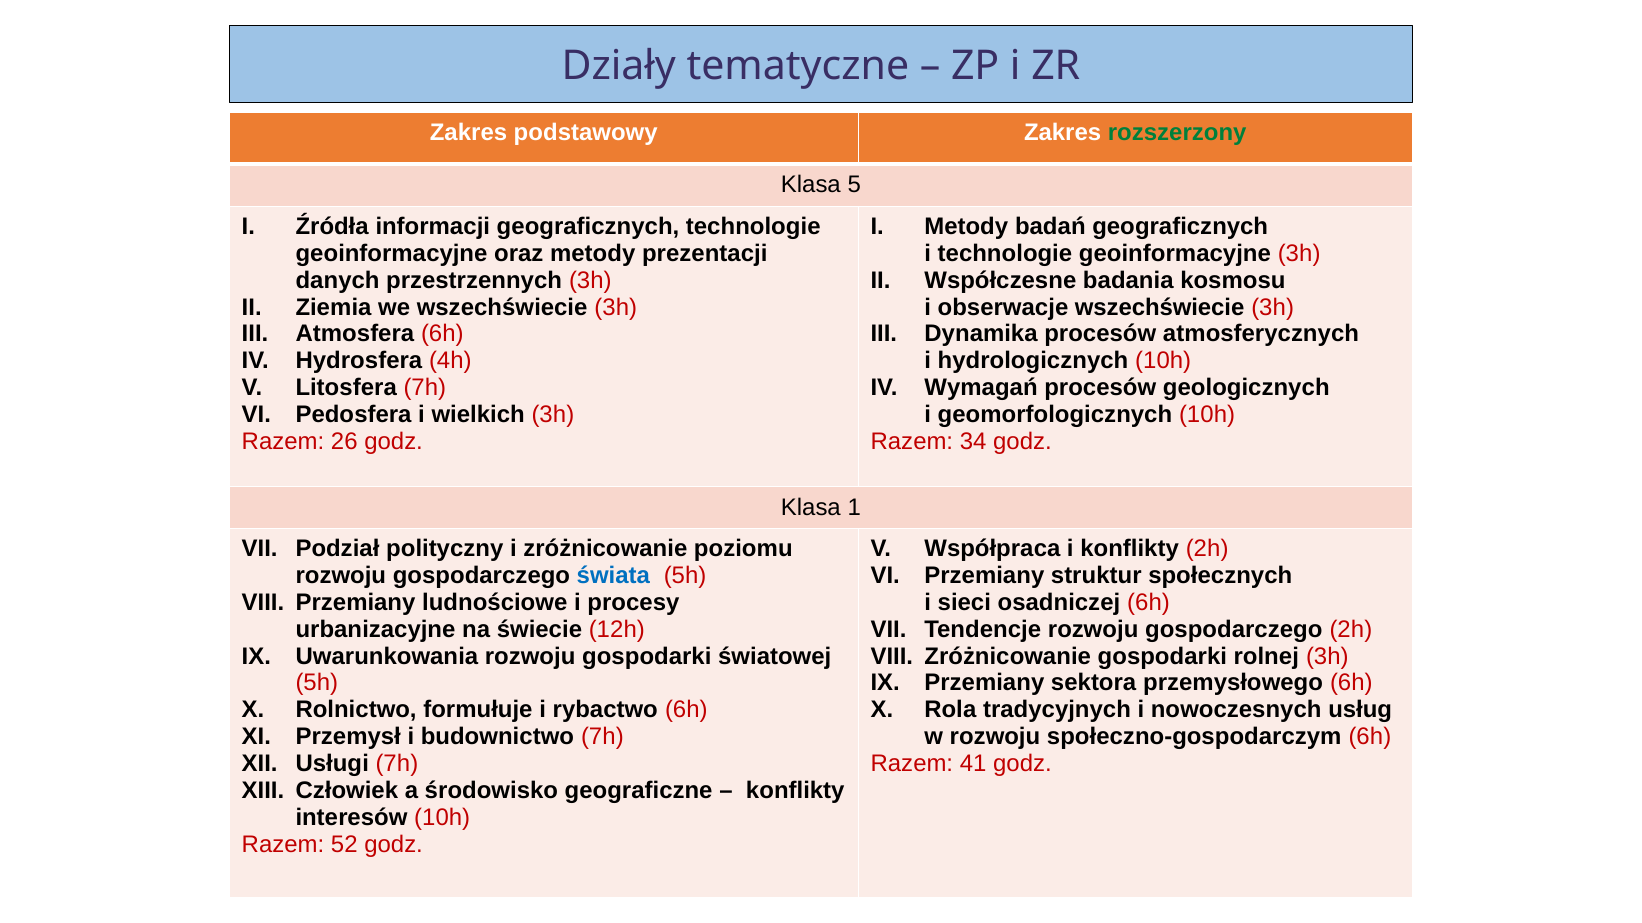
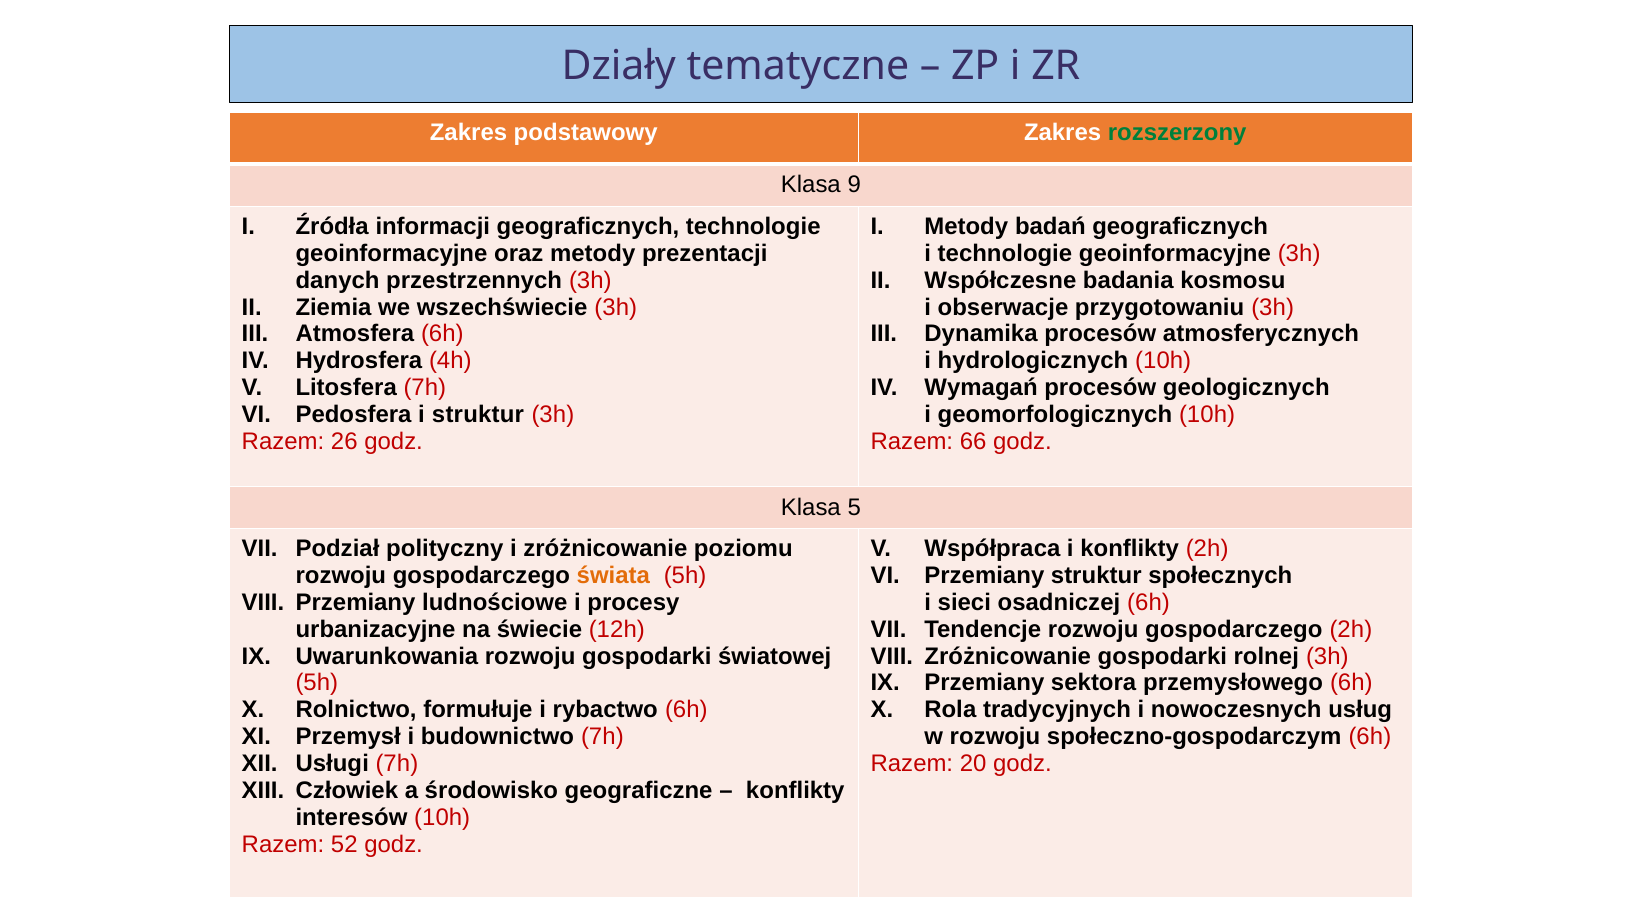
5: 5 -> 9 (854, 184)
obserwacje wszechświecie: wszechświecie -> przygotowaniu (1160, 307)
i wielkich: wielkich -> struktur (478, 415)
34: 34 -> 66 (973, 442)
1: 1 -> 5 (854, 508)
świata colour: blue -> orange (613, 576)
41: 41 -> 20 (973, 764)
